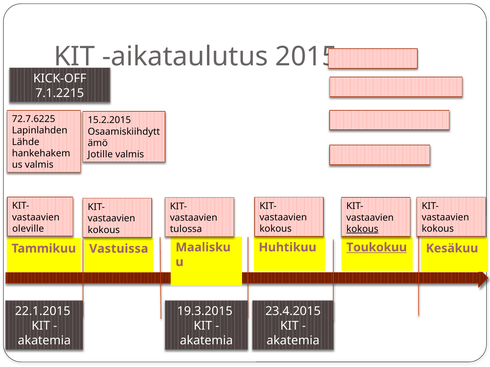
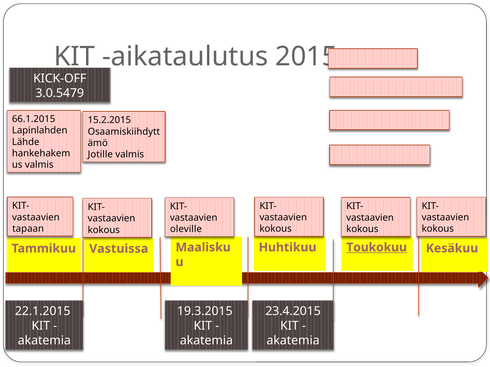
7.1.2215: 7.1.2215 -> 3.0.5479 (60, 93)
72.7.6225: 72.7.6225 -> 66.1.2015 (34, 119)
oleville: oleville -> tapaan (28, 229)
kokous underline: present -> none (362, 229)
tulossa: tulossa -> oleville (186, 229)
